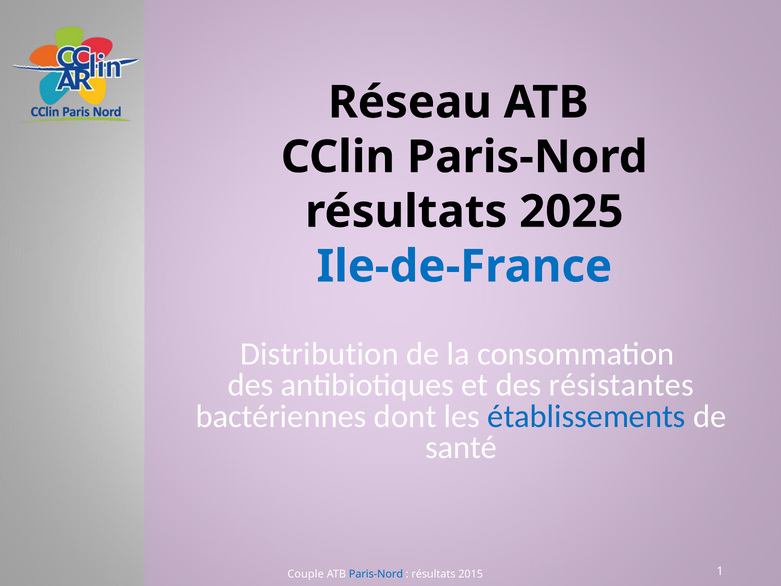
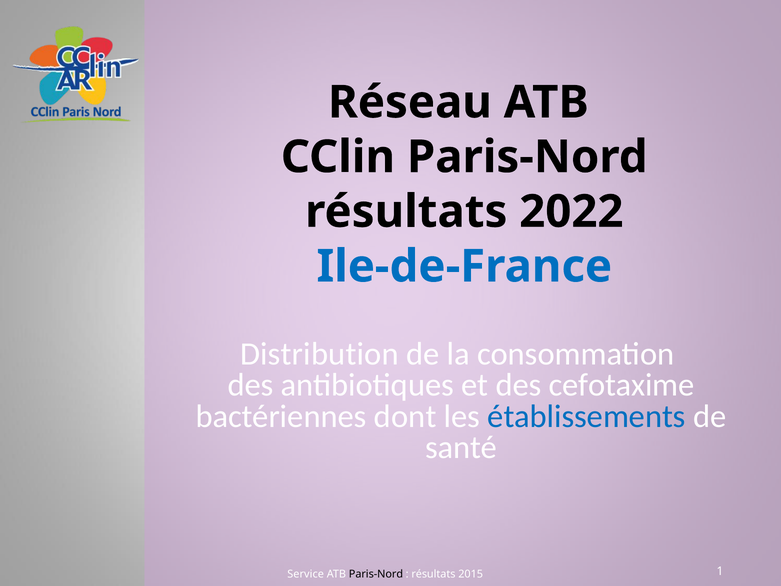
2025: 2025 -> 2022 (571, 212)
résistantes: résistantes -> cefotaxime (622, 385)
Couple: Couple -> Service (306, 574)
Paris-Nord colour: blue -> black (376, 574)
